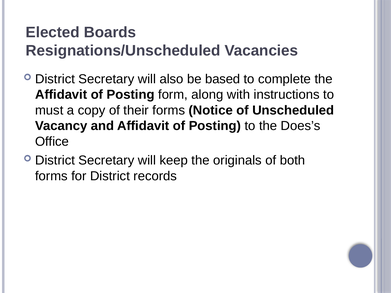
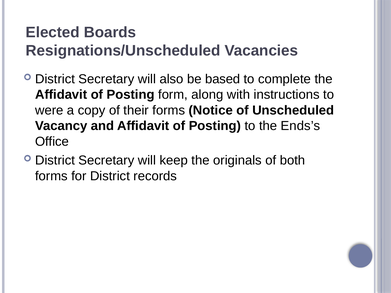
must: must -> were (49, 110)
Does’s: Does’s -> Ends’s (300, 126)
